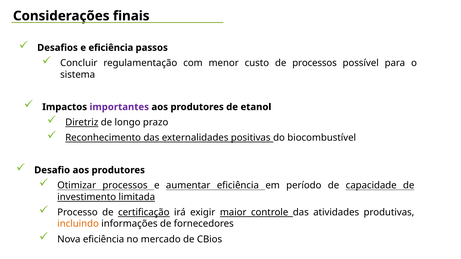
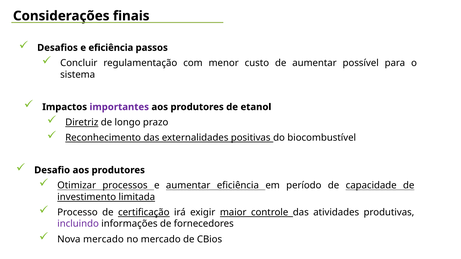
de processos: processos -> aumentar (314, 63)
incluindo colour: orange -> purple (78, 224)
Nova eficiência: eficiência -> mercado (103, 239)
